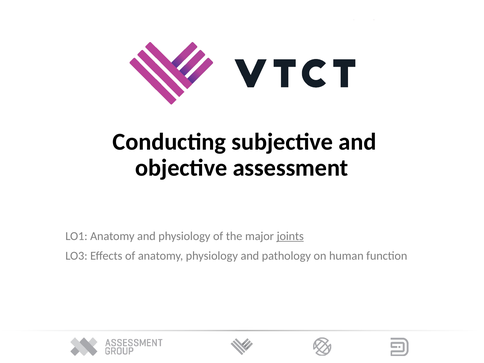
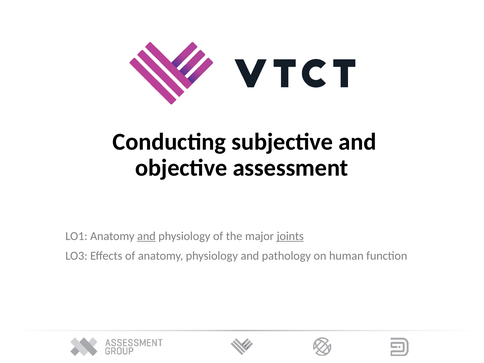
and underline: none -> present (146, 236)
